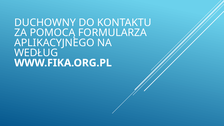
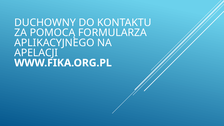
WEDŁUG: WEDŁUG -> APELACJI (36, 53)
